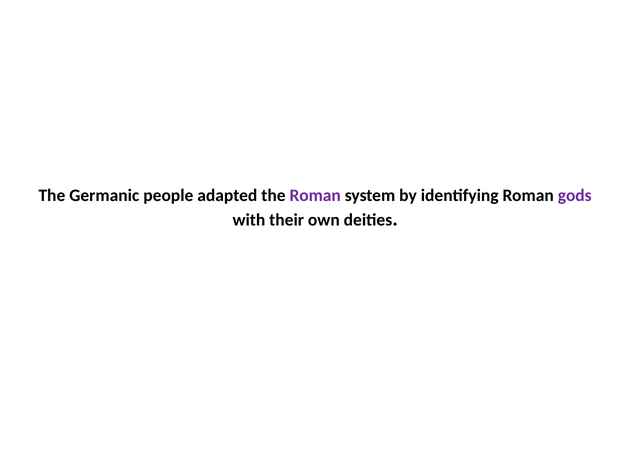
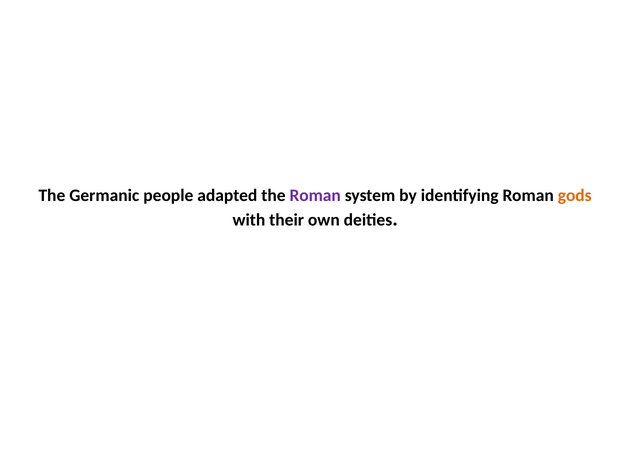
gods colour: purple -> orange (575, 195)
